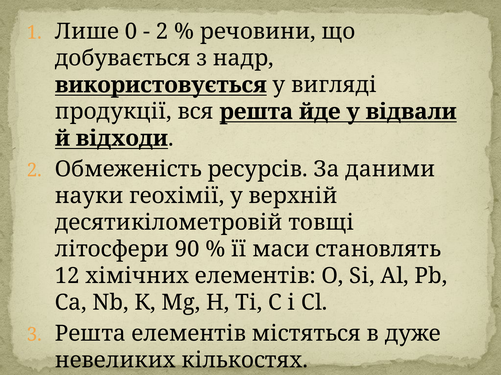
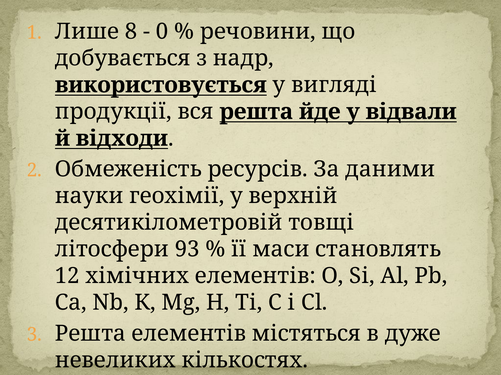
0: 0 -> 8 (131, 32)
2: 2 -> 0 (162, 32)
90: 90 -> 93 (187, 250)
